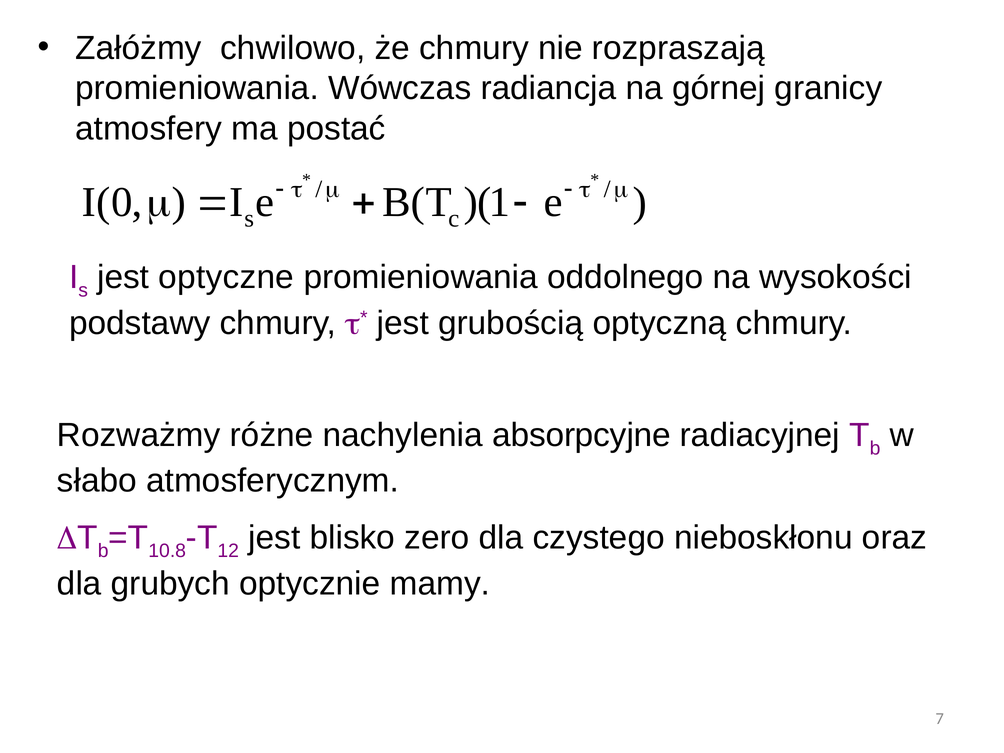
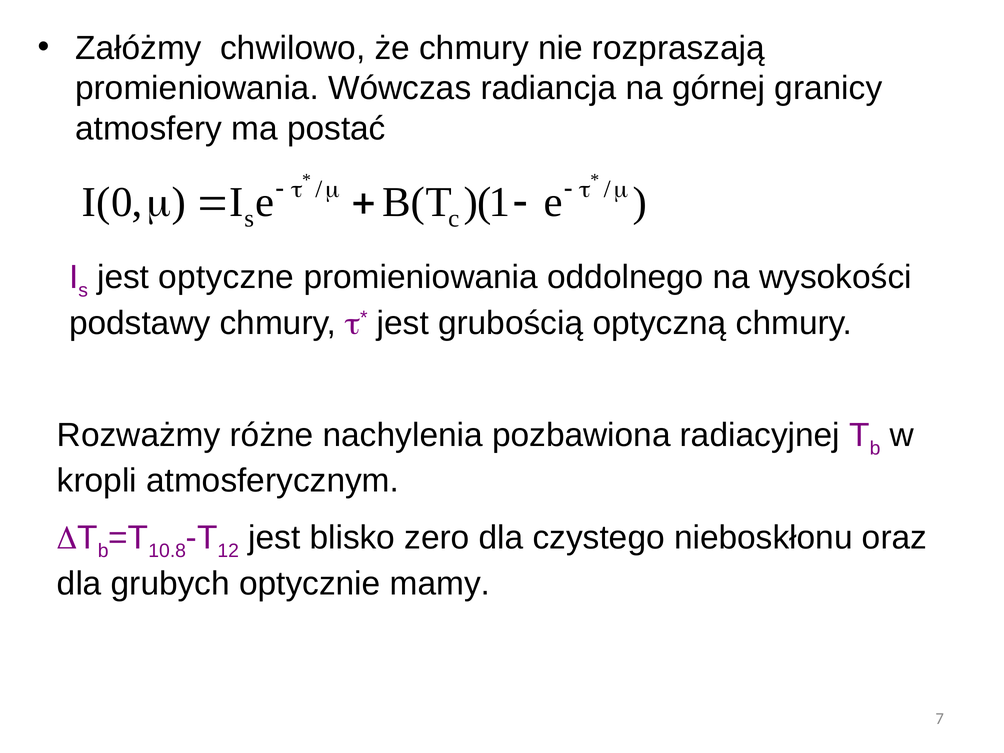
absorpcyjne: absorpcyjne -> pozbawiona (581, 435)
słabo: słabo -> kropli (97, 481)
